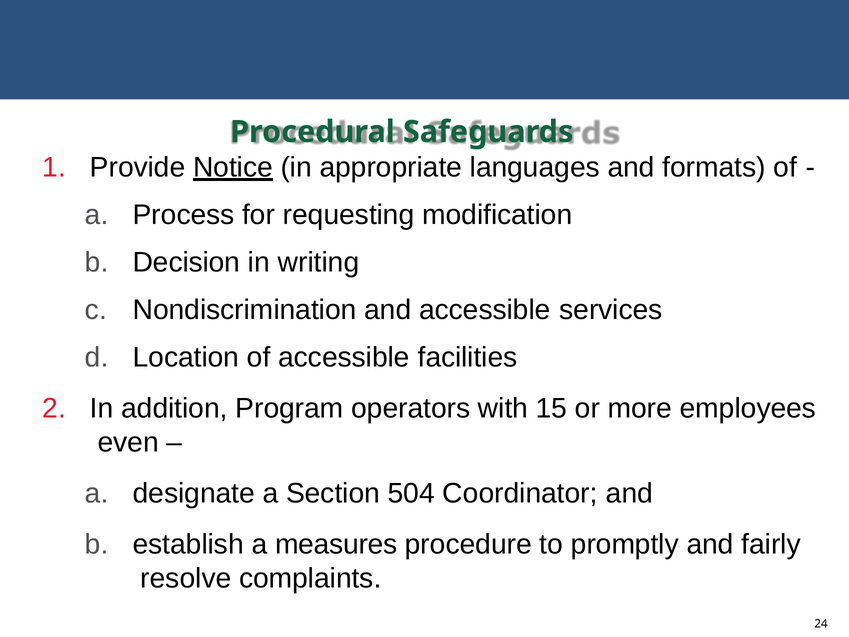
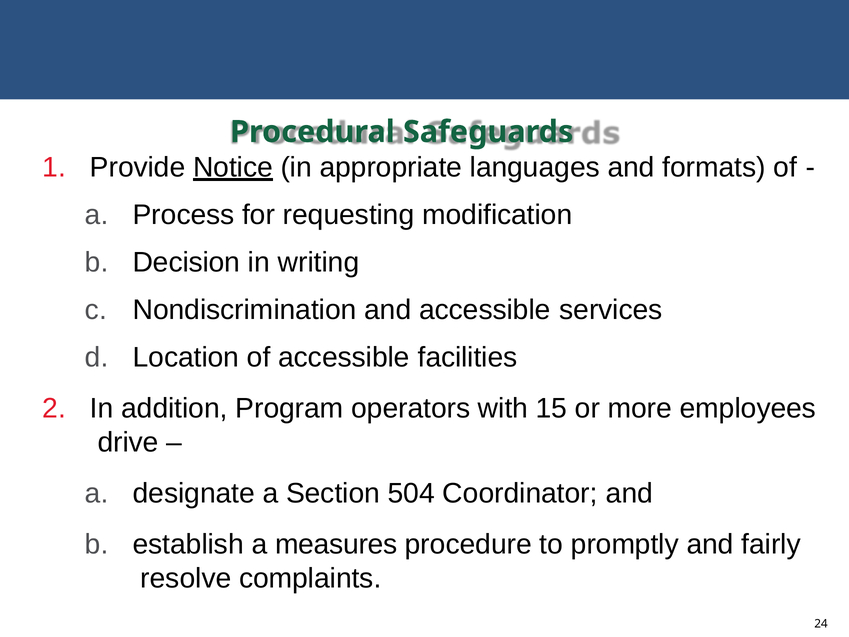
even: even -> drive (128, 442)
